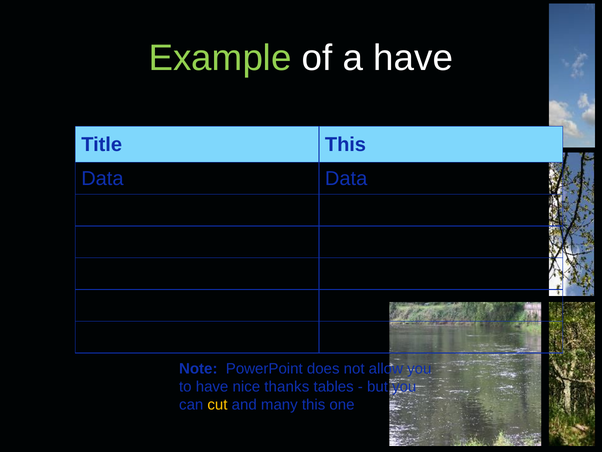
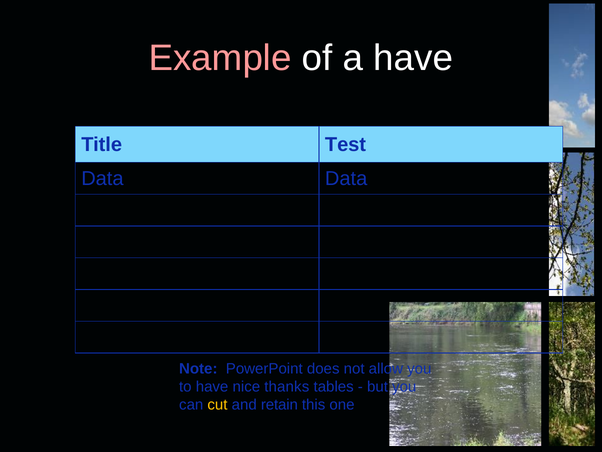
Example colour: light green -> pink (220, 58)
Title This: This -> Test (345, 145)
many: many -> retain (279, 404)
